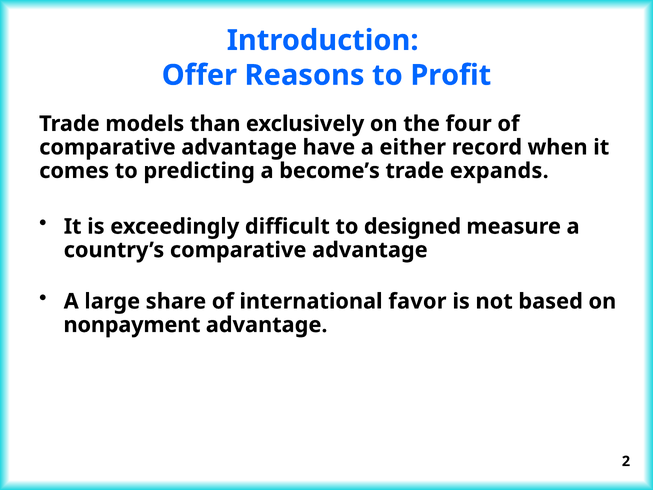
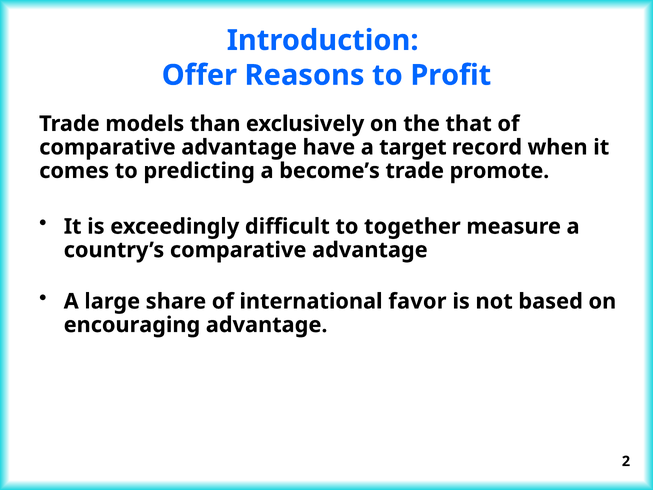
four: four -> that (469, 124)
either: either -> target (413, 147)
expands: expands -> promote (499, 171)
designed: designed -> together (412, 226)
nonpayment: nonpayment -> encouraging (132, 325)
